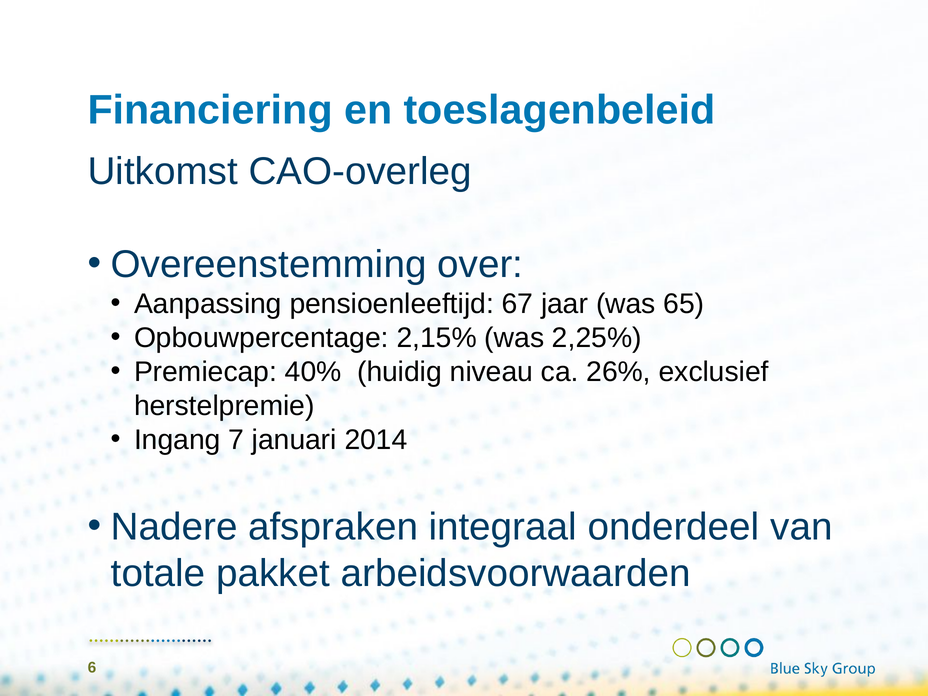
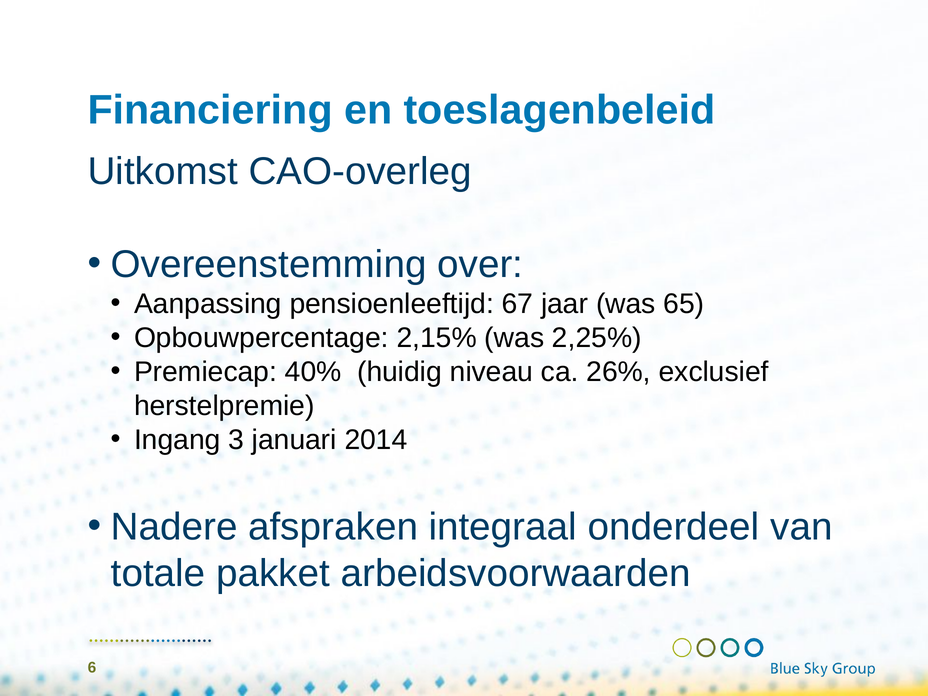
7: 7 -> 3 (236, 440)
